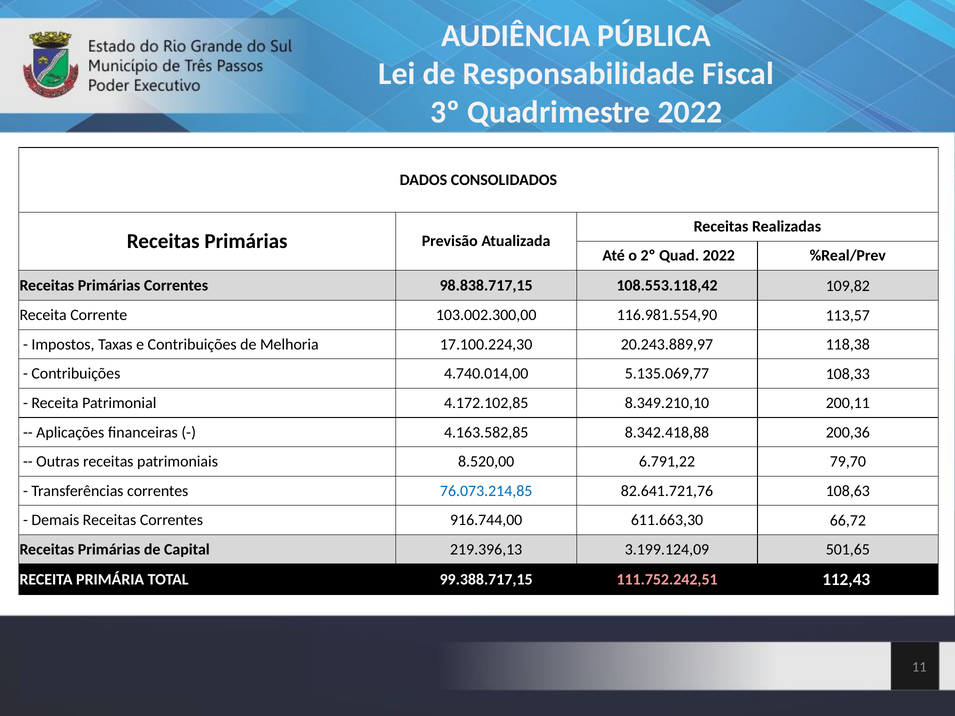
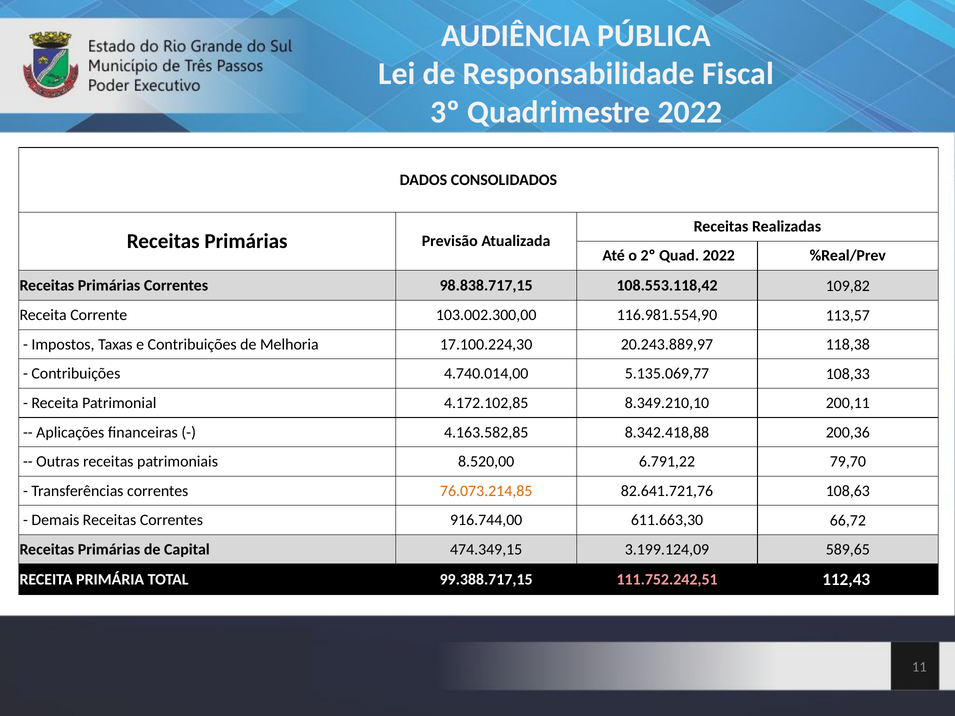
76.073.214,85 colour: blue -> orange (486, 491)
219.396,13: 219.396,13 -> 474.349,15 (486, 550)
501,65: 501,65 -> 589,65 (848, 550)
